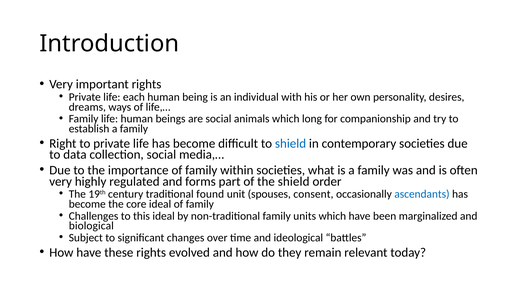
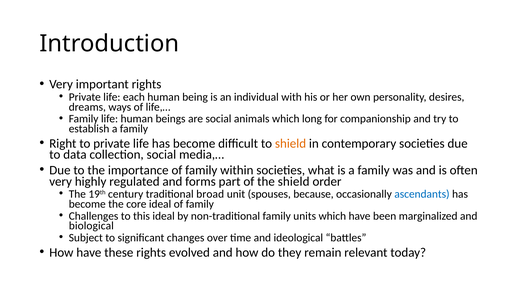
shield colour: blue -> orange (291, 143)
found: found -> broad (210, 194)
consent: consent -> because (314, 194)
